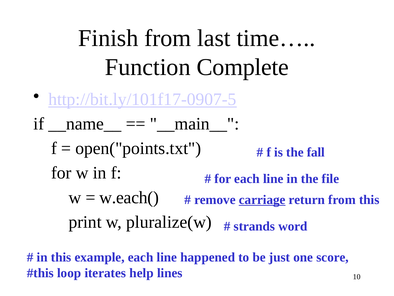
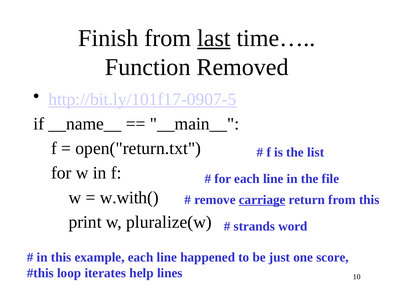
last underline: none -> present (214, 38)
Complete: Complete -> Removed (243, 67)
open("points.txt: open("points.txt -> open("return.txt (138, 148)
fall: fall -> list (316, 152)
w.each(: w.each( -> w.with( (129, 197)
